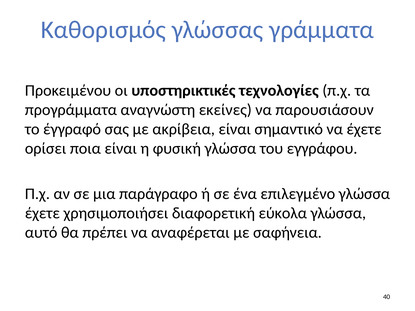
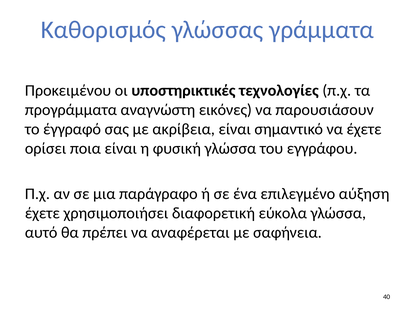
εκείνες: εκείνες -> εικόνες (225, 110)
επιλεγμένο γλώσσα: γλώσσα -> αύξηση (364, 194)
